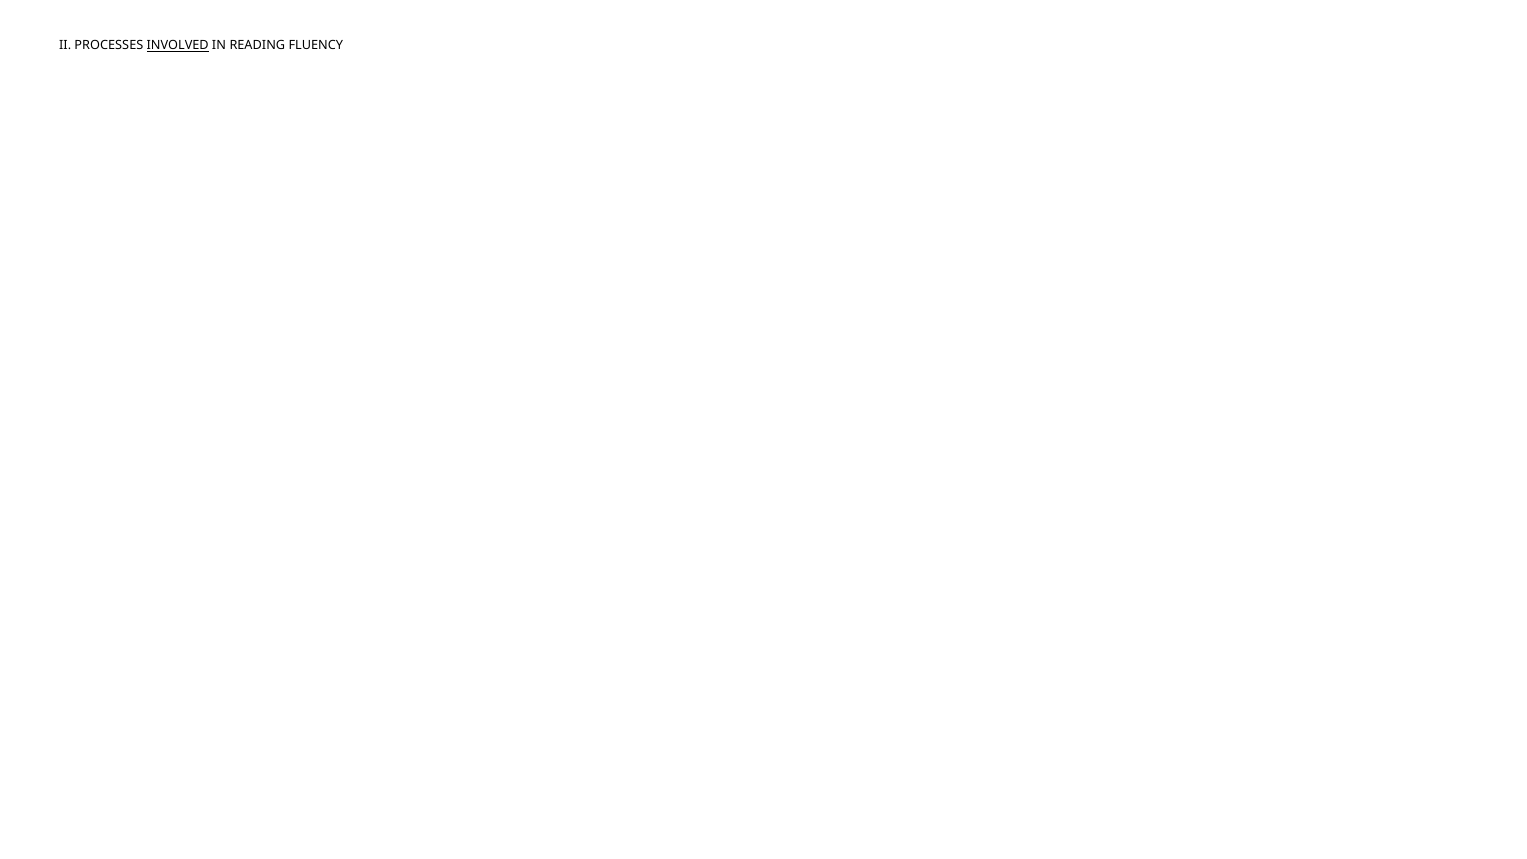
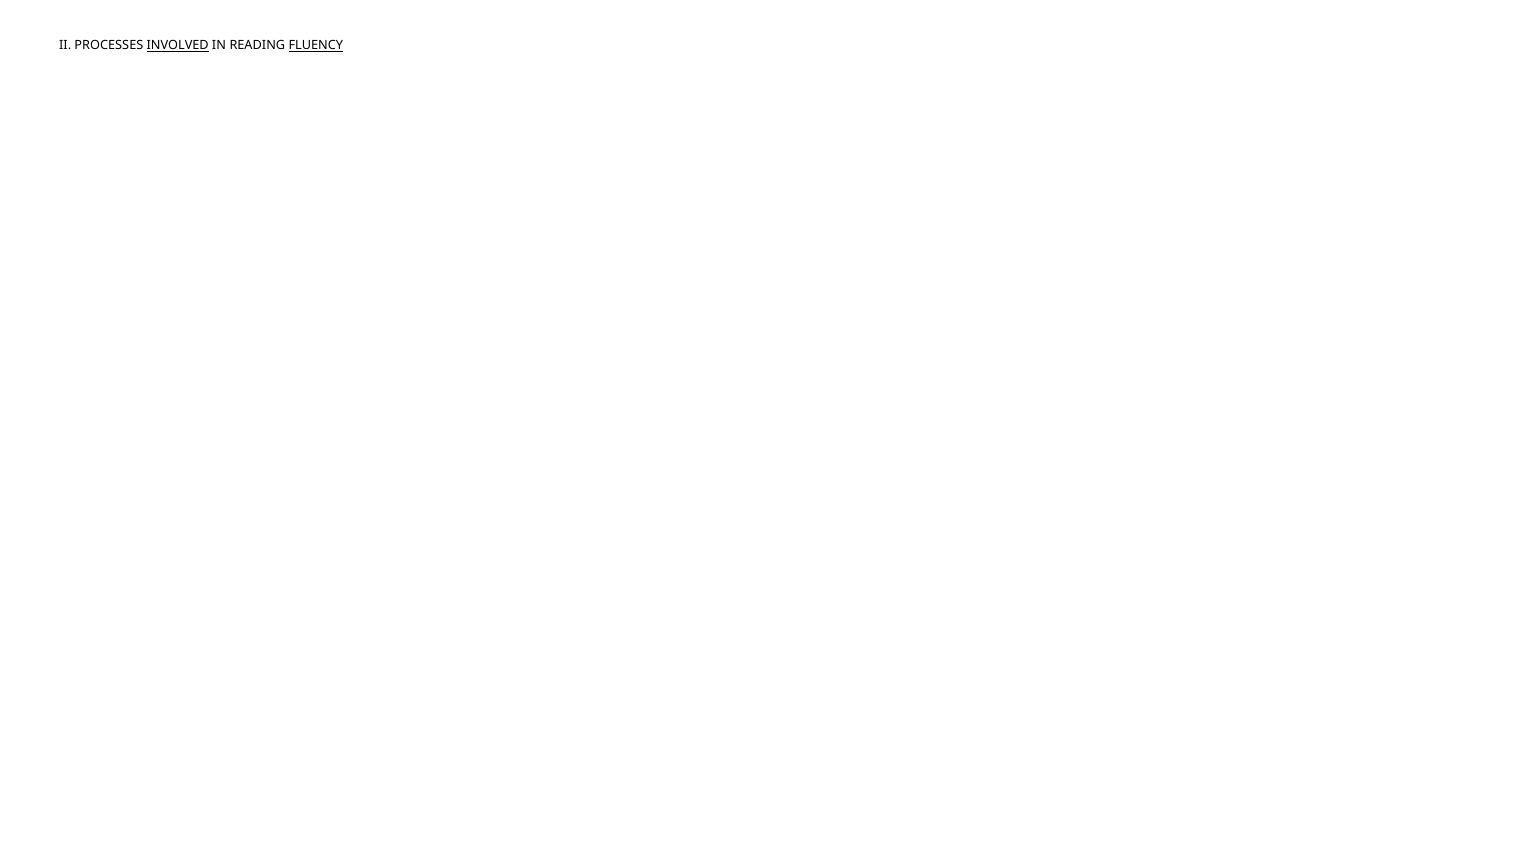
FLUENCY underline: none -> present (316, 46)
